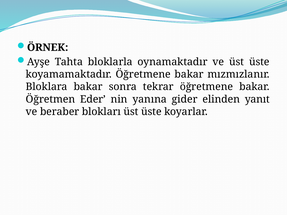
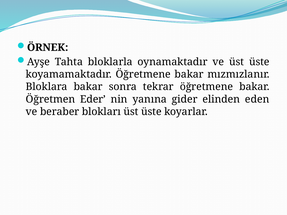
yanıt: yanıt -> eden (257, 99)
